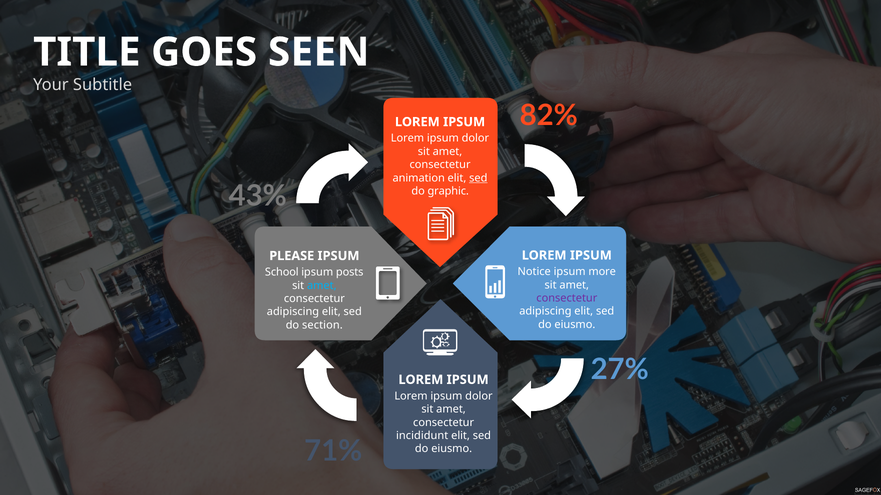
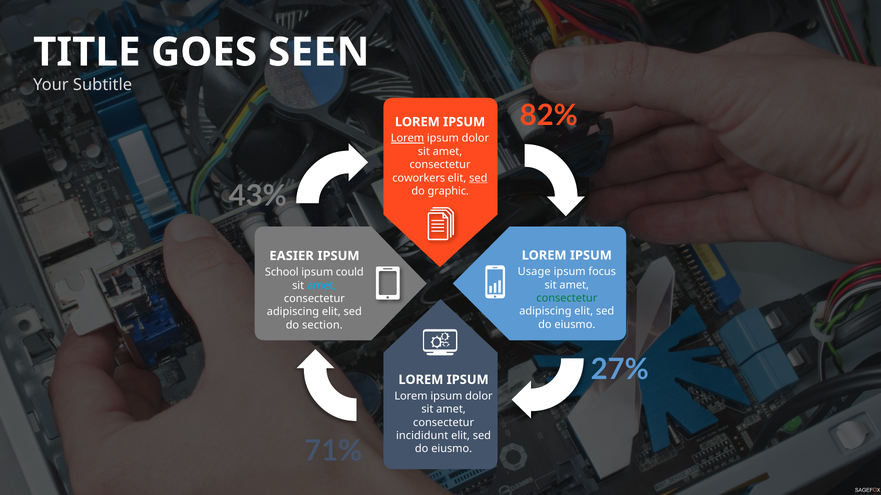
Lorem underline: none -> present (407, 139)
animation: animation -> coworkers (419, 178)
PLEASE: PLEASE -> EASIER (292, 256)
Notice: Notice -> Usage (534, 272)
more: more -> focus (602, 272)
posts: posts -> could (350, 273)
consectetur colour: purple -> green (567, 298)
